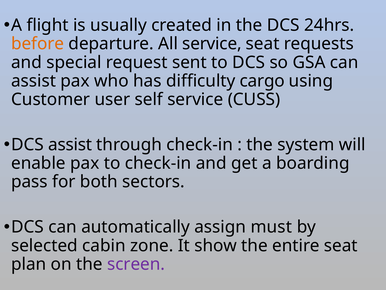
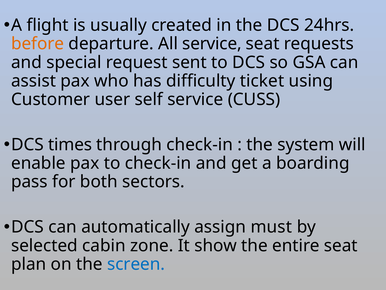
cargo: cargo -> ticket (262, 81)
DCS assist: assist -> times (70, 144)
screen colour: purple -> blue (136, 264)
